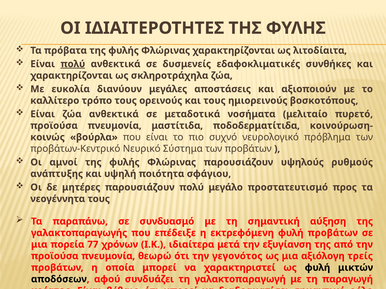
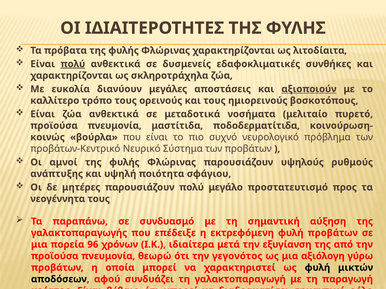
αξιοποιούν underline: none -> present (309, 89)
77: 77 -> 96 (93, 245)
τρείς: τρείς -> γύρω (360, 256)
